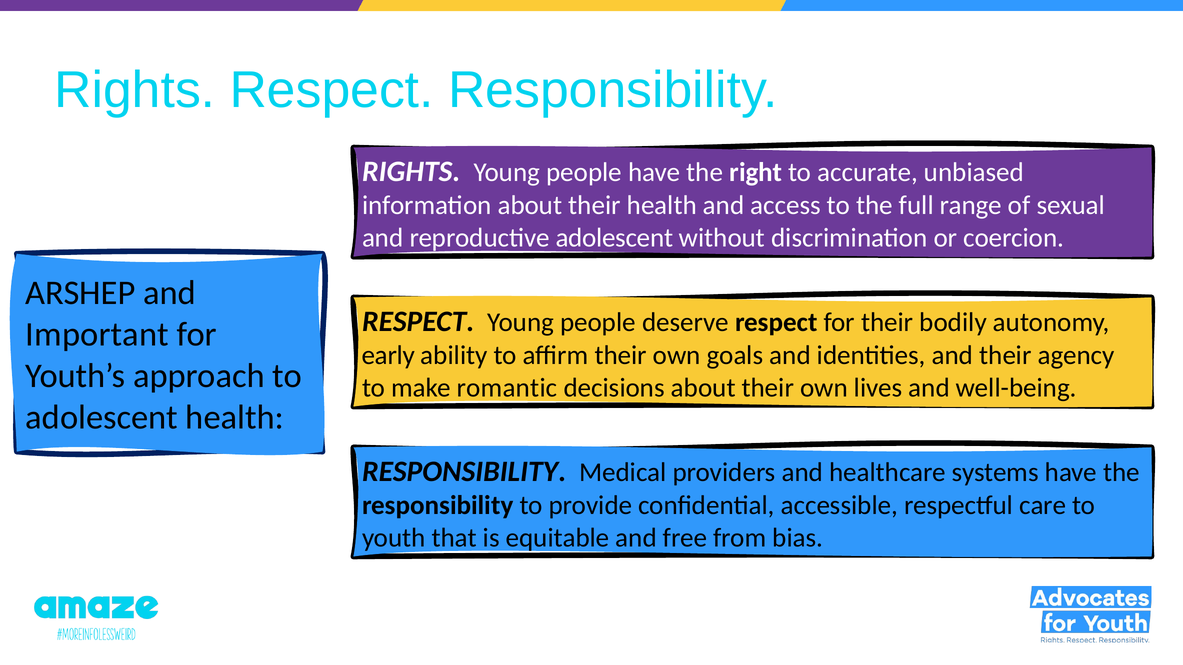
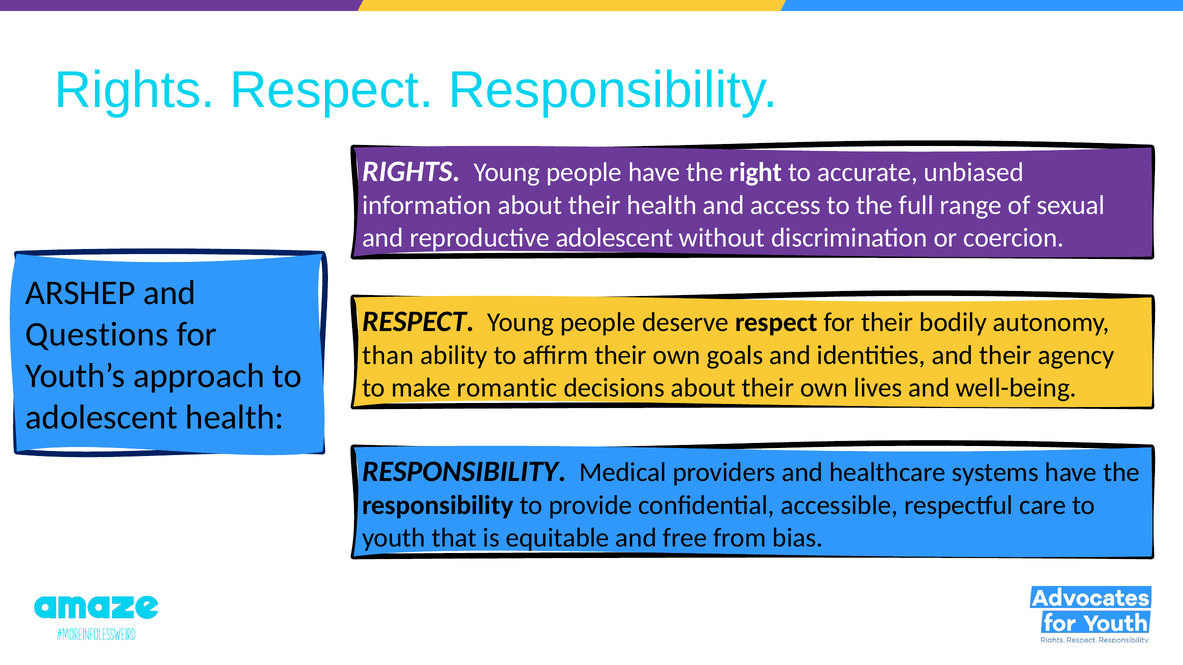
Important: Important -> Questions (97, 335)
early: early -> than (388, 356)
